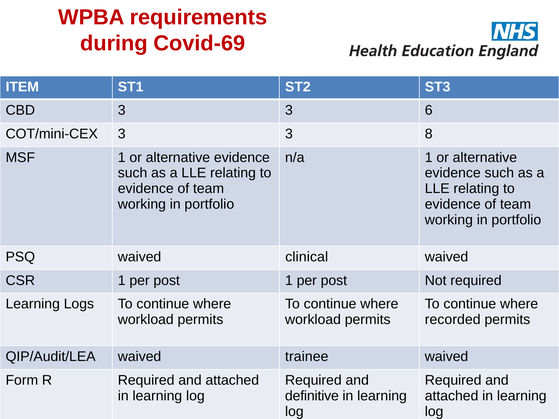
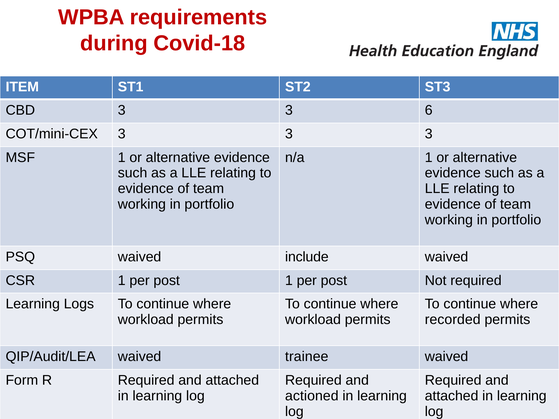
Covid-69: Covid-69 -> Covid-18 (199, 43)
3 3 8: 8 -> 3 (429, 134)
clinical: clinical -> include (307, 257)
definitive: definitive -> actioned (312, 396)
